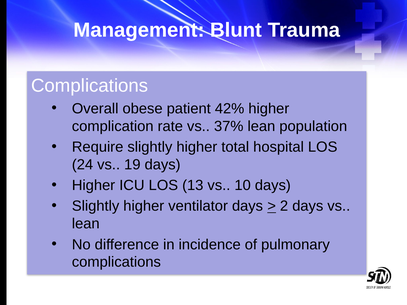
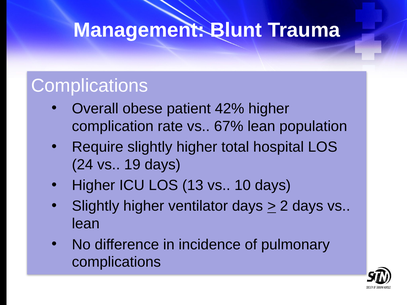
37%: 37% -> 67% (229, 126)
